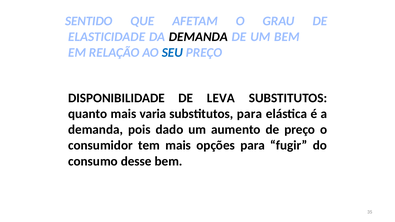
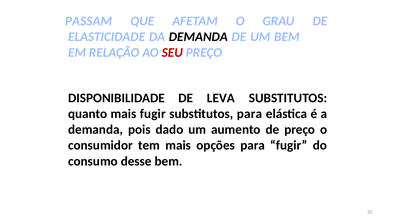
SENTIDO: SENTIDO -> PASSAM (89, 21)
SEU colour: blue -> red (172, 53)
mais varia: varia -> fugir (153, 114)
